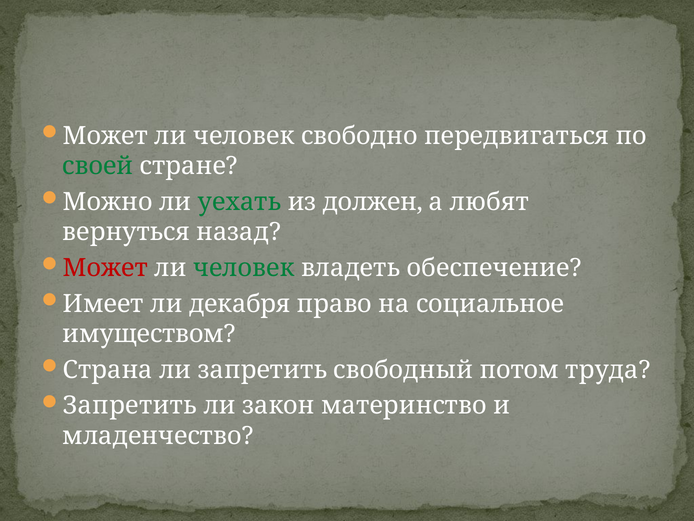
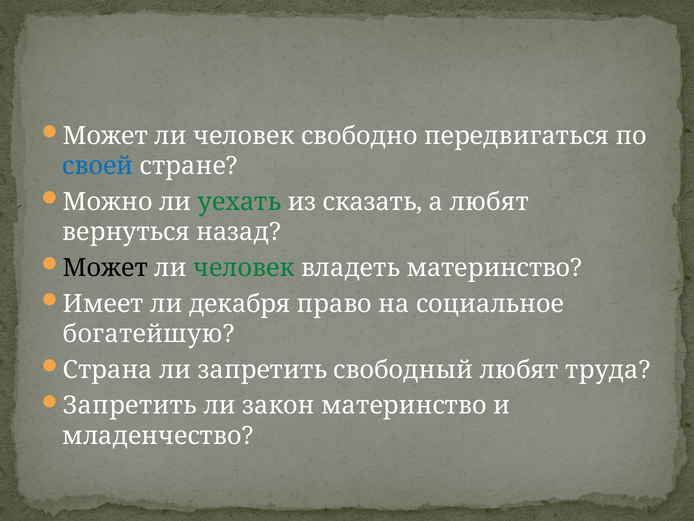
своей colour: green -> blue (98, 166)
должен: должен -> сказать (373, 202)
Может colour: red -> black (105, 268)
владеть обеспечение: обеспечение -> материнство (494, 268)
имуществом: имуществом -> богатейшую (149, 334)
свободный потом: потом -> любят (519, 369)
